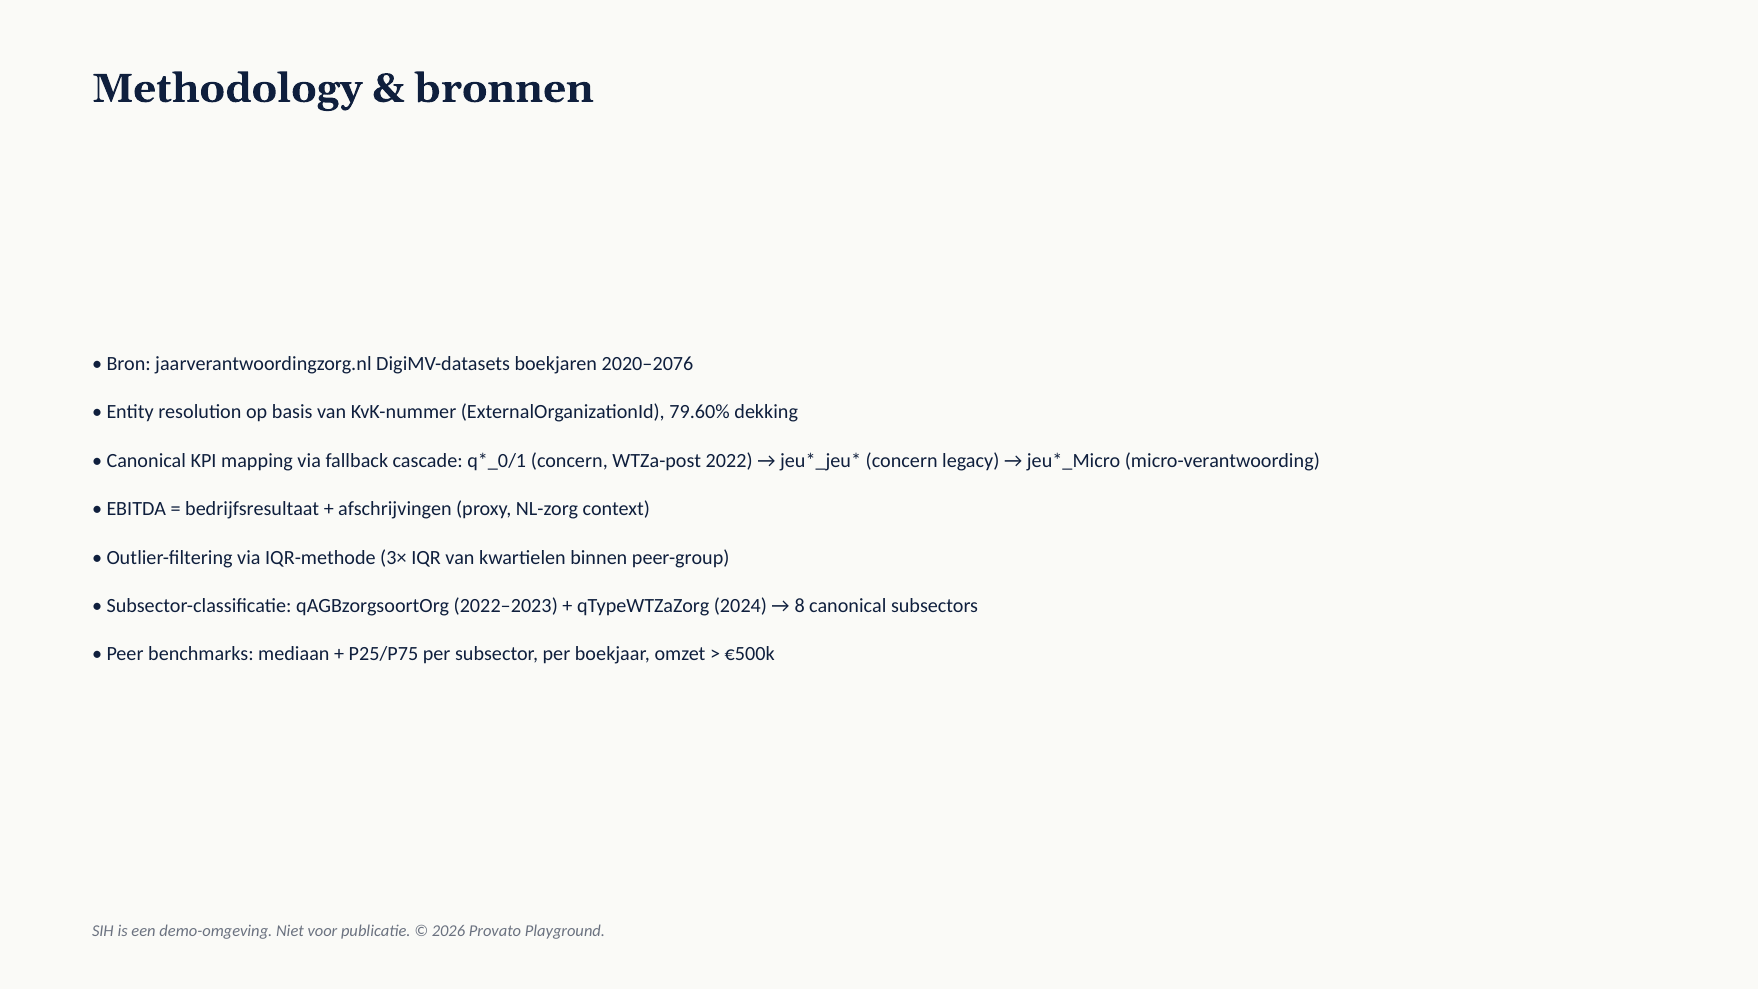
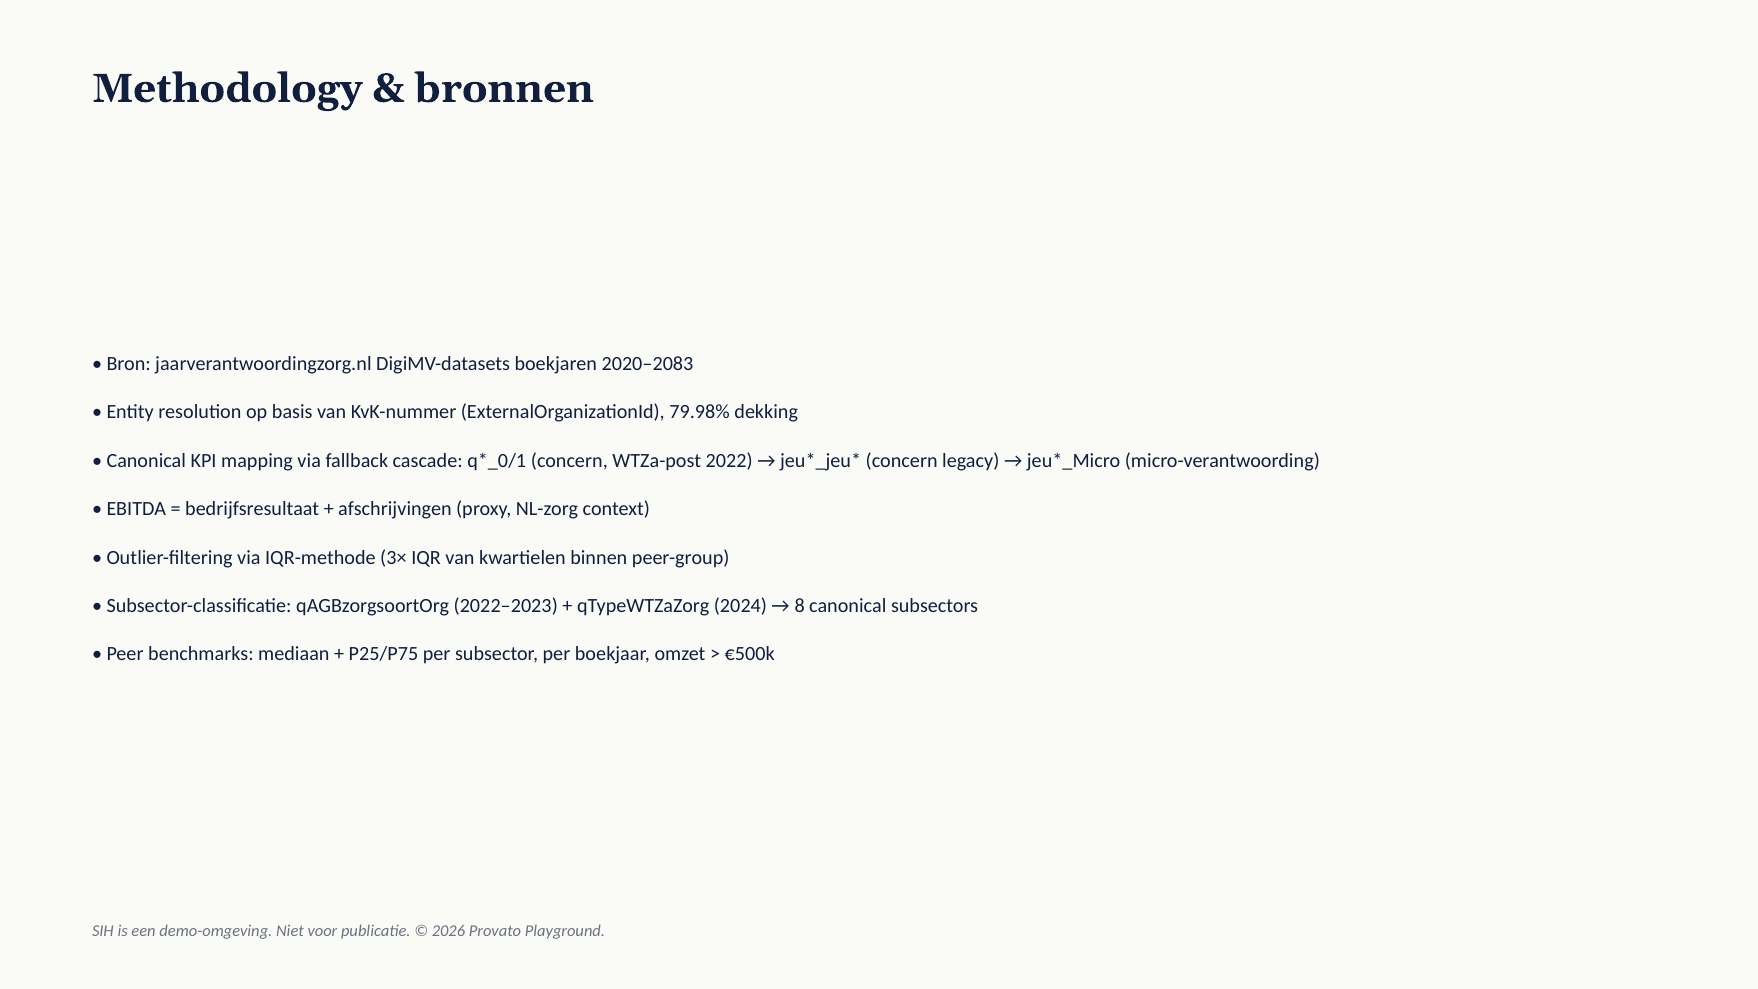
2020–2076: 2020–2076 -> 2020–2083 (647, 364)
79.60%: 79.60% -> 79.98% (700, 412)
